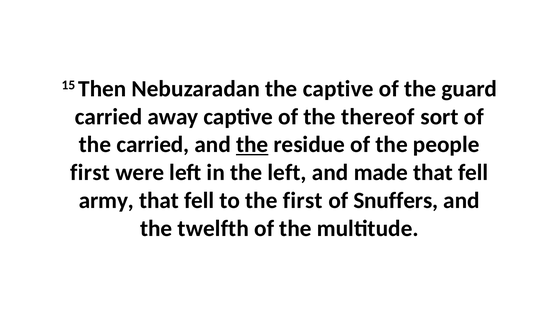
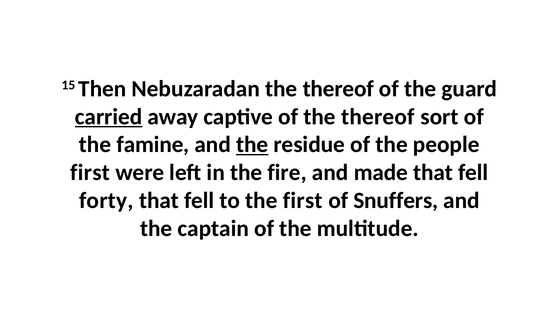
Nebuzaradan the captive: captive -> thereof (338, 89)
carried underline: none -> present (109, 117)
the carried: carried -> famine (153, 145)
the left: left -> fire (287, 173)
army: army -> forty (106, 201)
twelfth: twelfth -> captain (213, 229)
